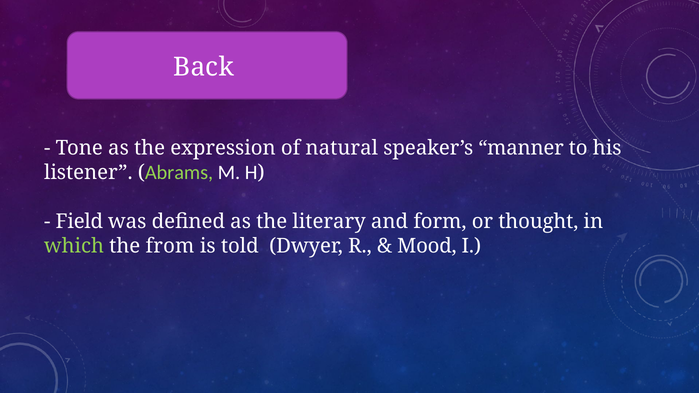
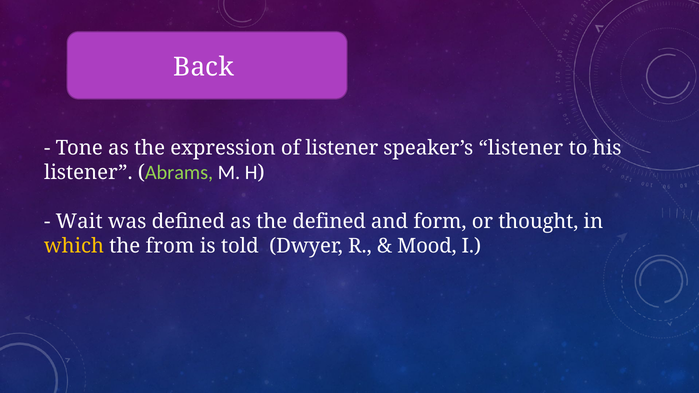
of natural: natural -> listener (342, 148)
speaker’s manner: manner -> listener (521, 148)
Field: Field -> Wait (79, 222)
the literary: literary -> defined (329, 222)
which colour: light green -> yellow (74, 246)
